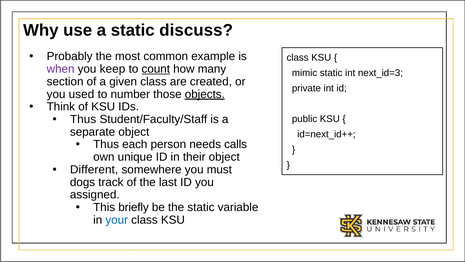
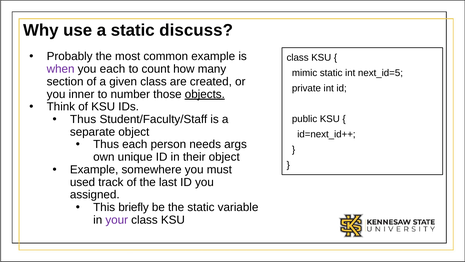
you keep: keep -> each (112, 69)
count underline: present -> none (156, 69)
next_id=3: next_id=3 -> next_id=5 (380, 73)
used: used -> inner (82, 94)
calls: calls -> args (236, 144)
Different: Different -> Example (94, 169)
dogs: dogs -> used (83, 182)
your colour: blue -> purple (117, 220)
